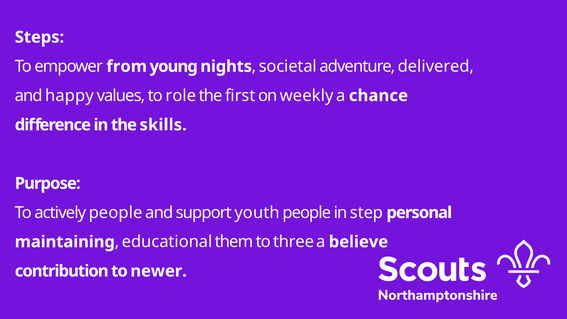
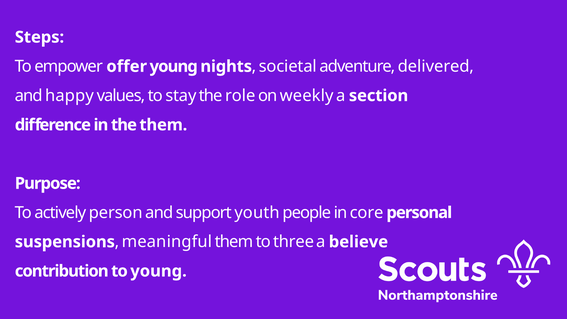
from: from -> offer (127, 66)
role: role -> stay (181, 96)
first: first -> role (240, 96)
chance: chance -> section (379, 96)
the skills: skills -> them (163, 125)
actively people: people -> person (116, 213)
step: step -> core (367, 213)
maintaining: maintaining -> suspensions (65, 242)
educational: educational -> meaningful (167, 242)
to newer: newer -> young (159, 271)
